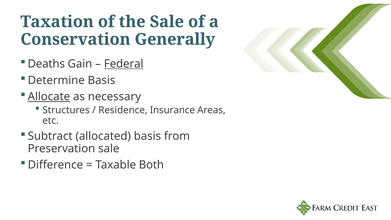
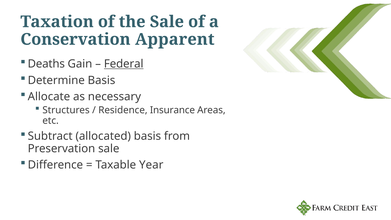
Generally: Generally -> Apparent (175, 39)
Allocate underline: present -> none (49, 97)
Both: Both -> Year (151, 165)
